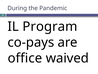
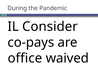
Program: Program -> Consider (50, 26)
